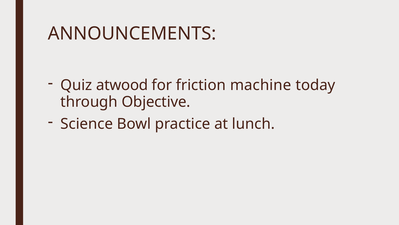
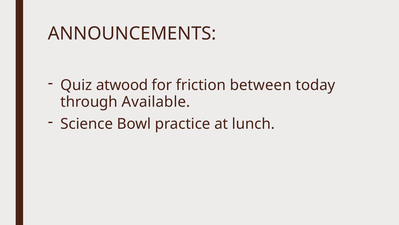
machine: machine -> between (261, 85)
Objective: Objective -> Available (156, 102)
